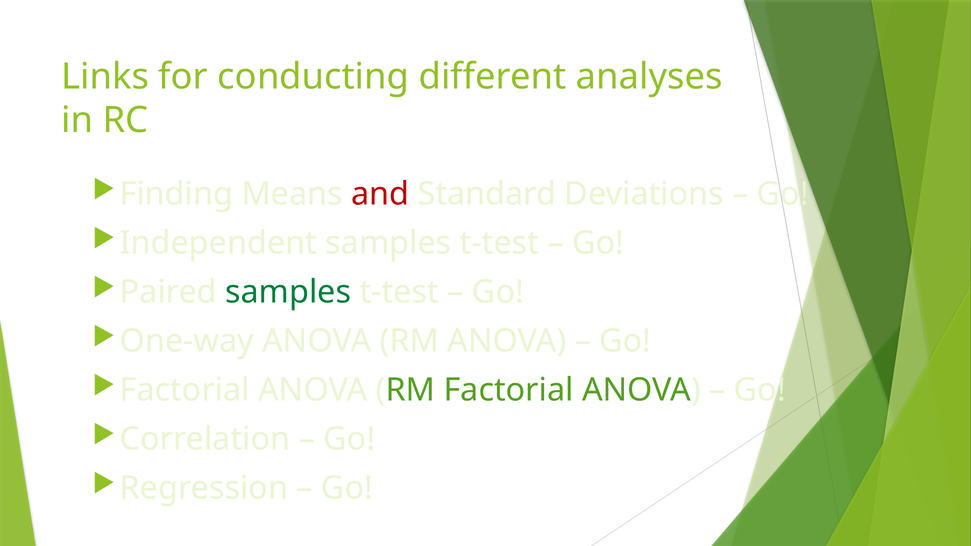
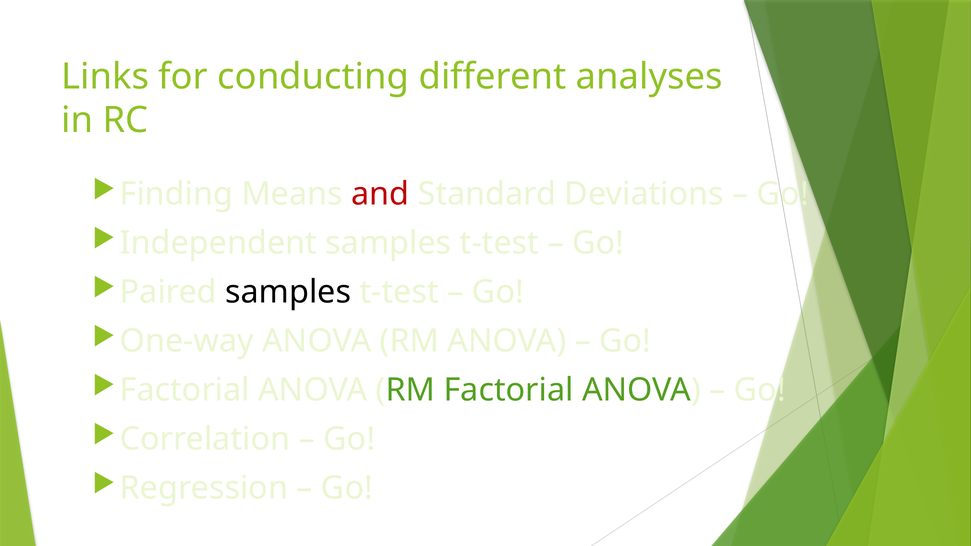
samples colour: green -> black (288, 292)
